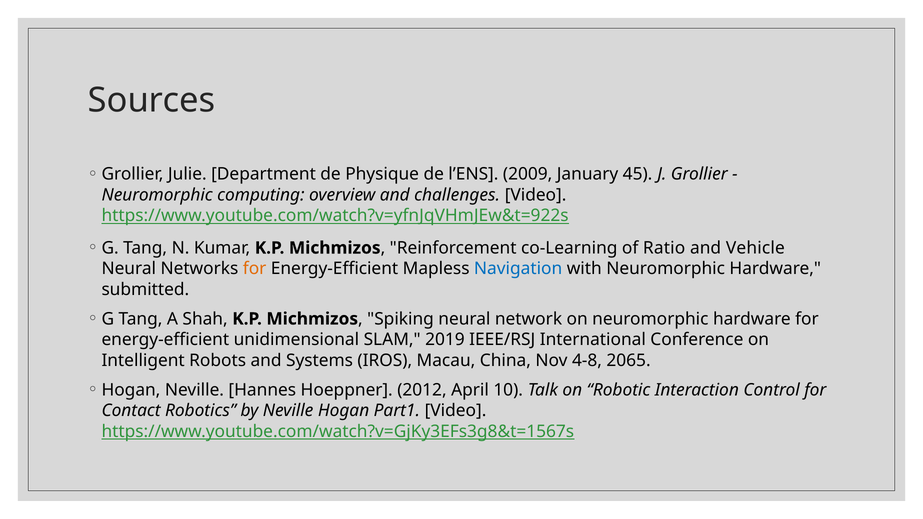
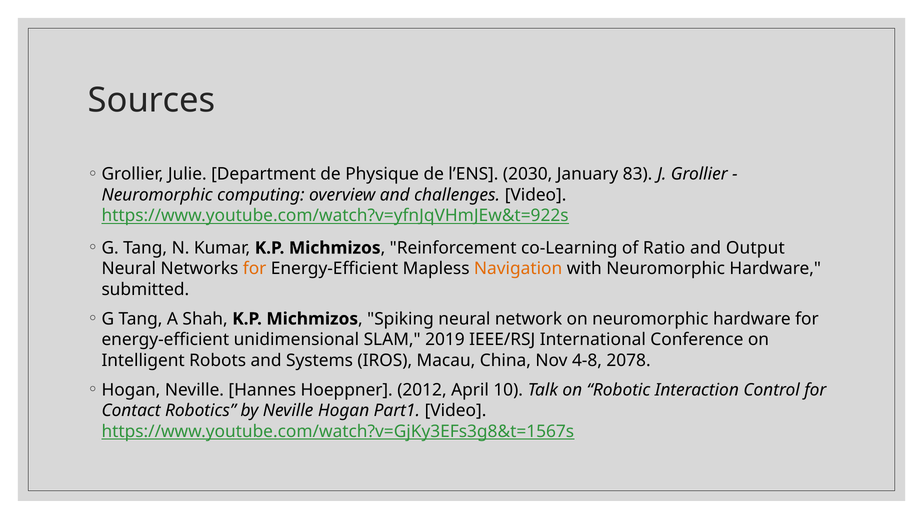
2009: 2009 -> 2030 (528, 174)
45: 45 -> 83 (638, 174)
Vehicle: Vehicle -> Output (755, 248)
Navigation colour: blue -> orange (518, 269)
2065: 2065 -> 2078 (629, 361)
